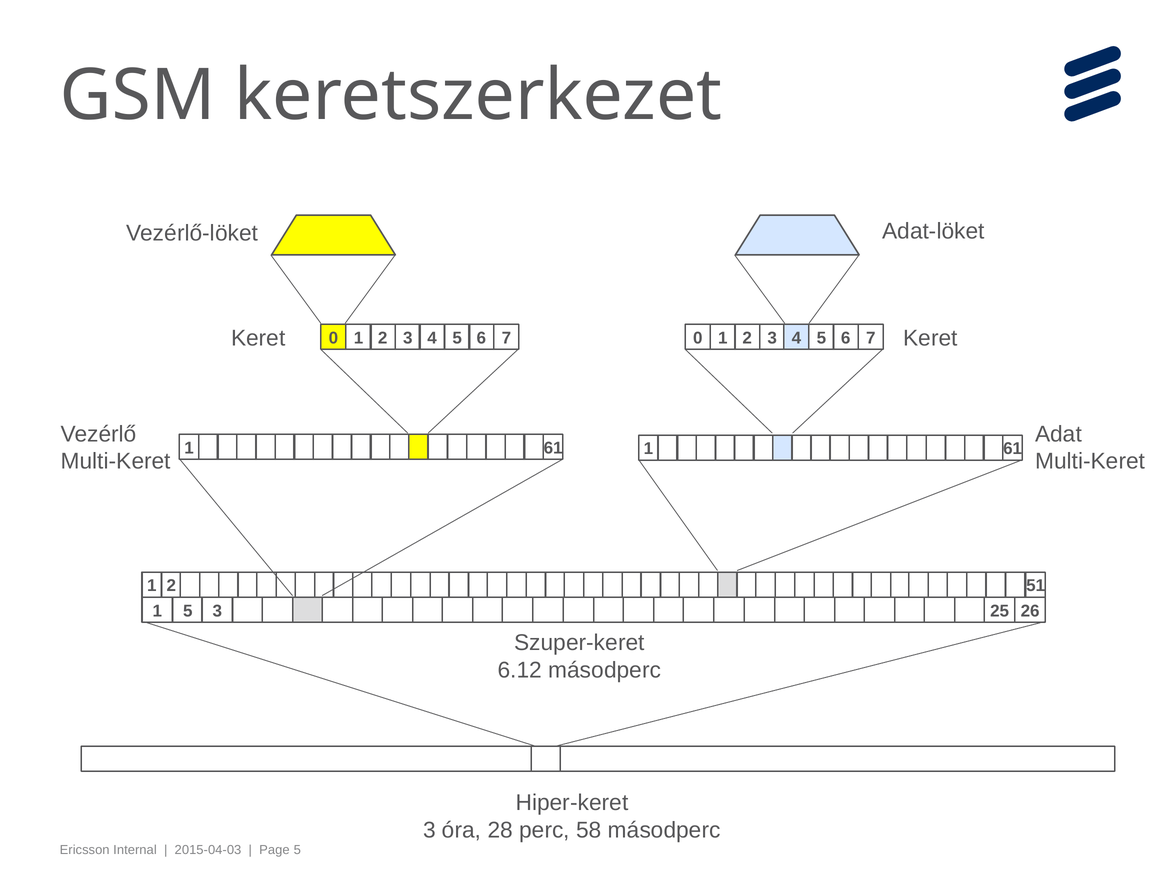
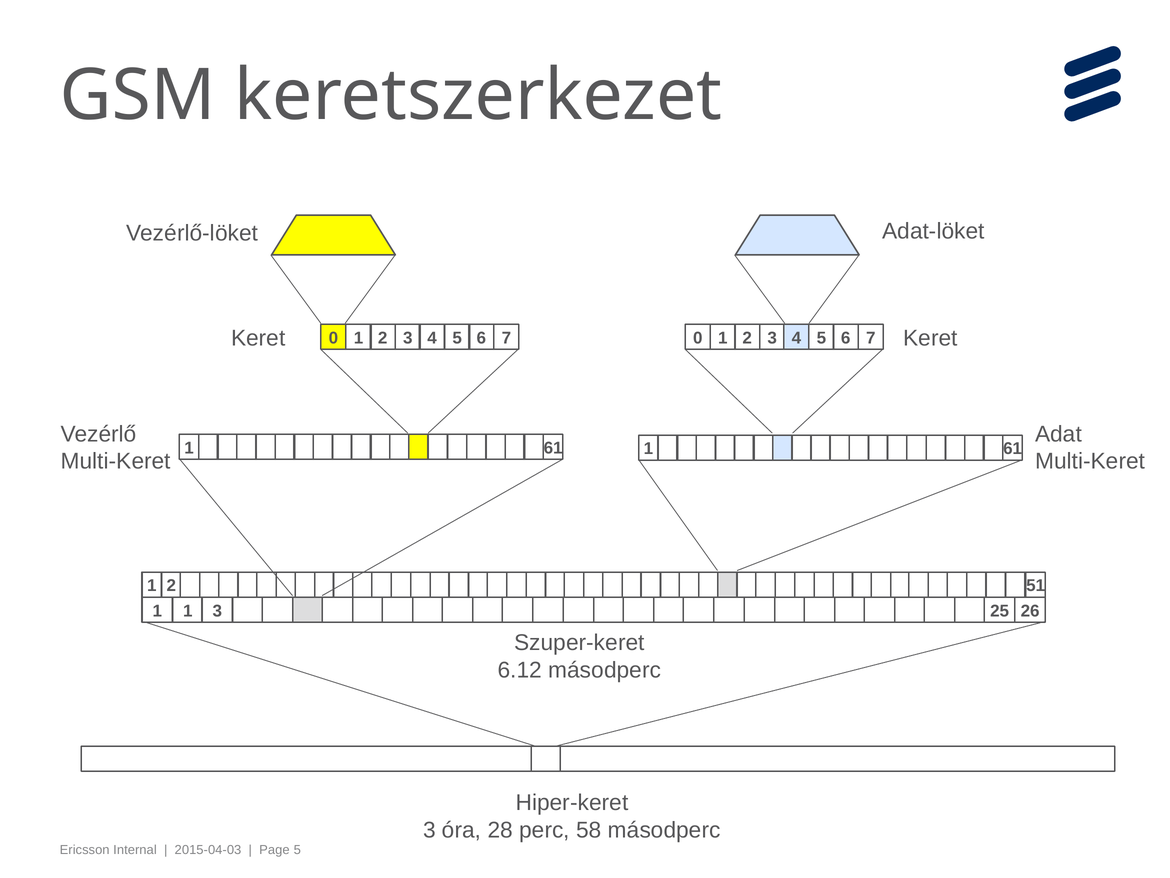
1 5: 5 -> 1 (188, 611)
